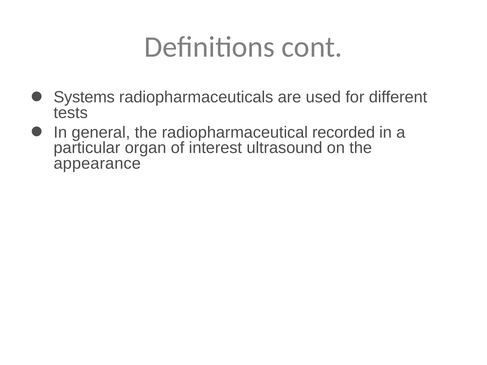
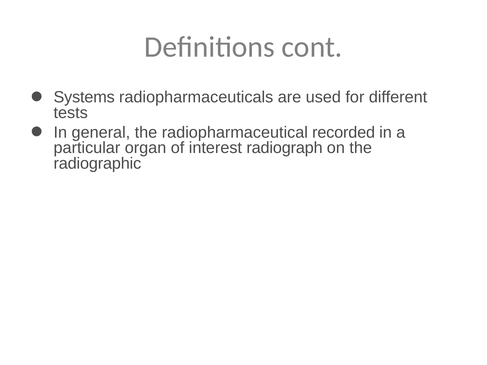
ultrasound: ultrasound -> radiograph (285, 148)
appearance: appearance -> radiographic (97, 164)
